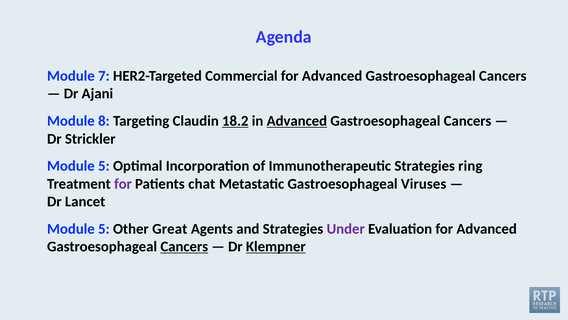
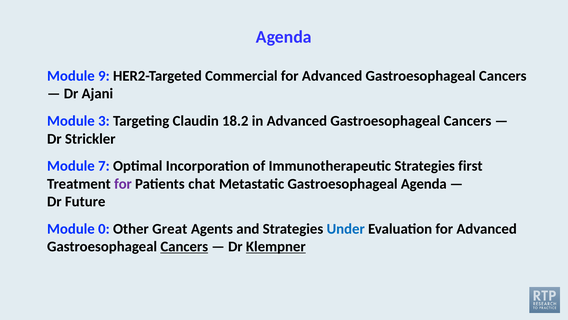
7: 7 -> 9 (104, 76)
8: 8 -> 3 (104, 121)
18.2 underline: present -> none (235, 121)
Advanced underline: present -> none (297, 121)
5: 5 -> 7 (104, 166)
ring: ring -> first (470, 166)
Gastroesophageal Viruses: Viruses -> Agenda (424, 184)
Lancet: Lancet -> Future (85, 201)
5: 5 -> 0 (104, 228)
Under colour: purple -> blue (346, 228)
